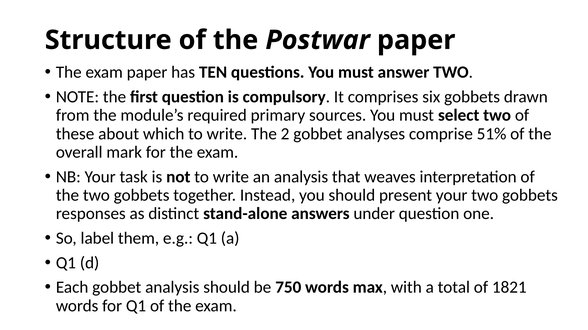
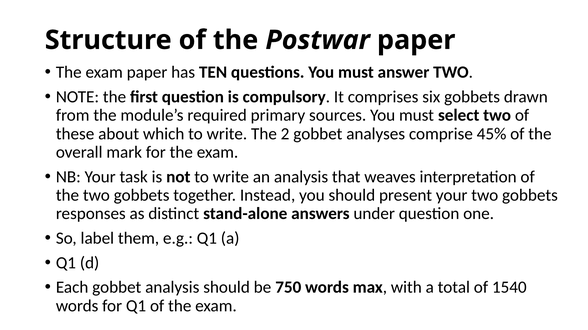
51%: 51% -> 45% (492, 134)
1821: 1821 -> 1540 (509, 288)
